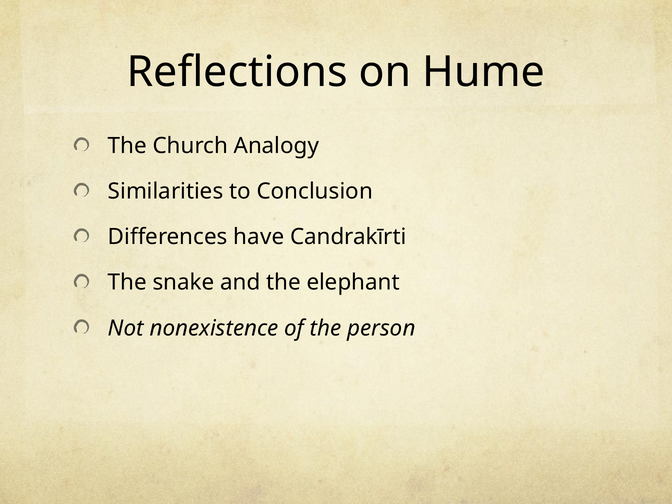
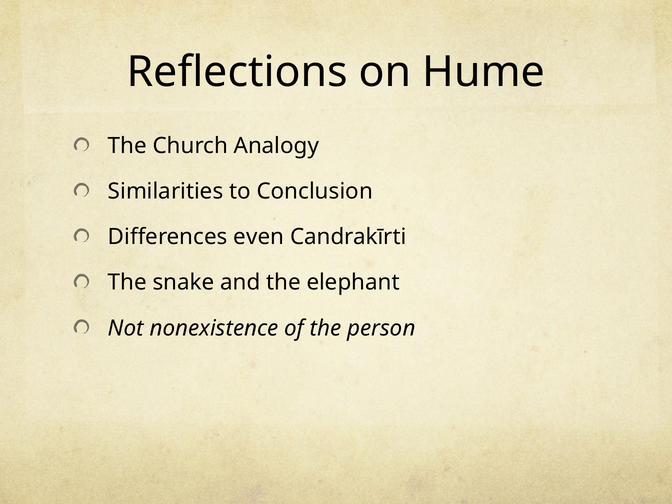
have: have -> even (259, 237)
